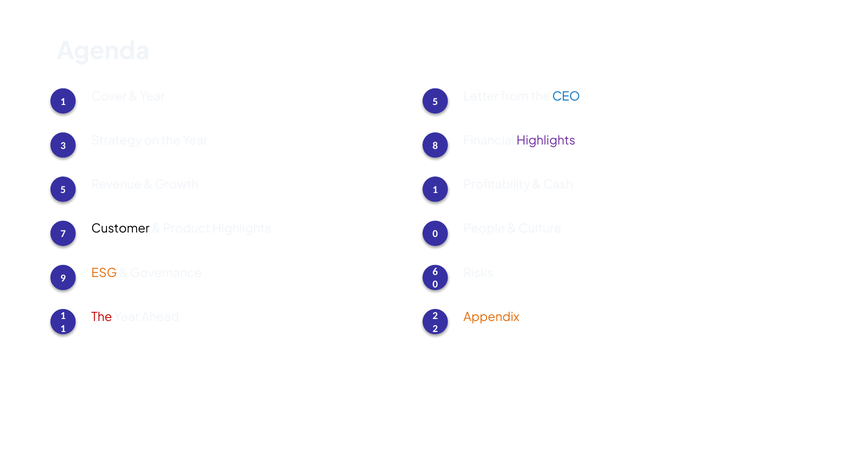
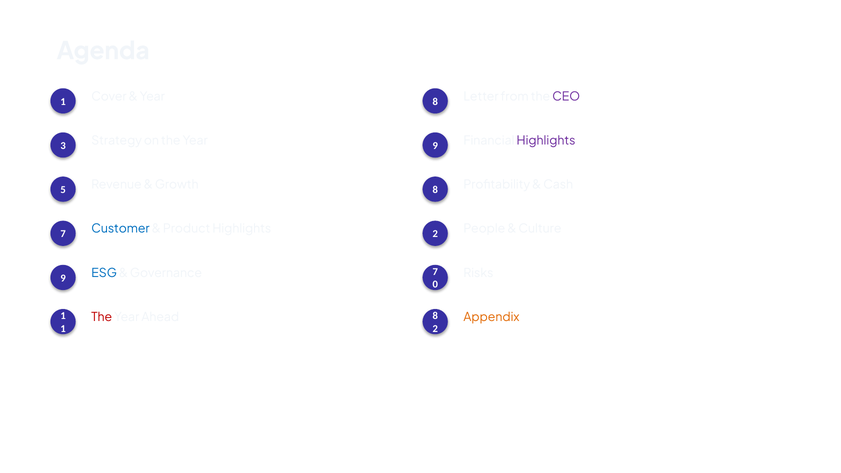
Year 5: 5 -> 8 (435, 102)
CEO colour: blue -> purple (566, 96)
Year 8: 8 -> 9 (435, 146)
Growth 1: 1 -> 8 (435, 190)
Customer colour: black -> blue (120, 229)
Highlights 0: 0 -> 2 (435, 234)
ESG colour: orange -> blue (104, 273)
Governance 6: 6 -> 7 (435, 272)
Ahead 2: 2 -> 8 (435, 316)
